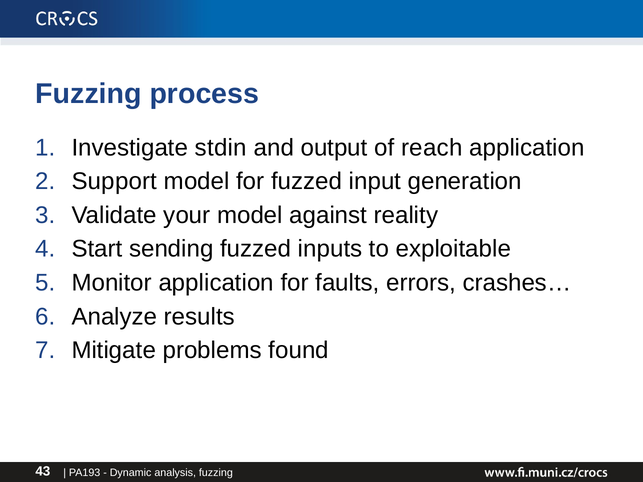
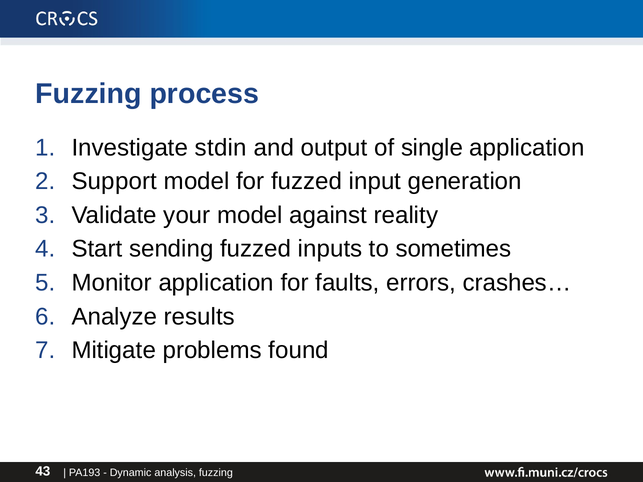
reach: reach -> single (432, 148)
exploitable: exploitable -> sometimes (453, 249)
